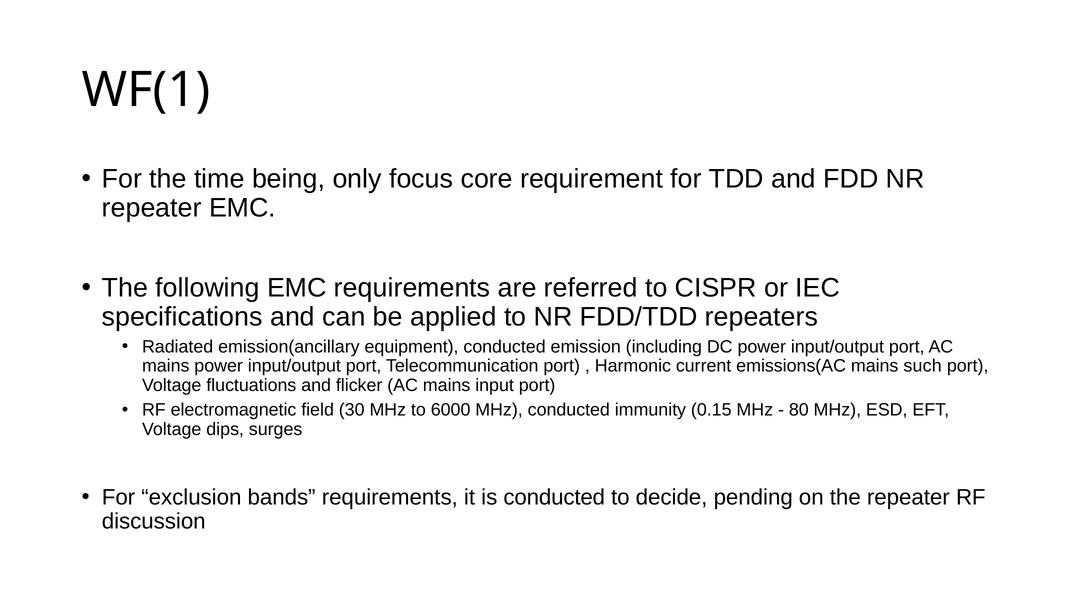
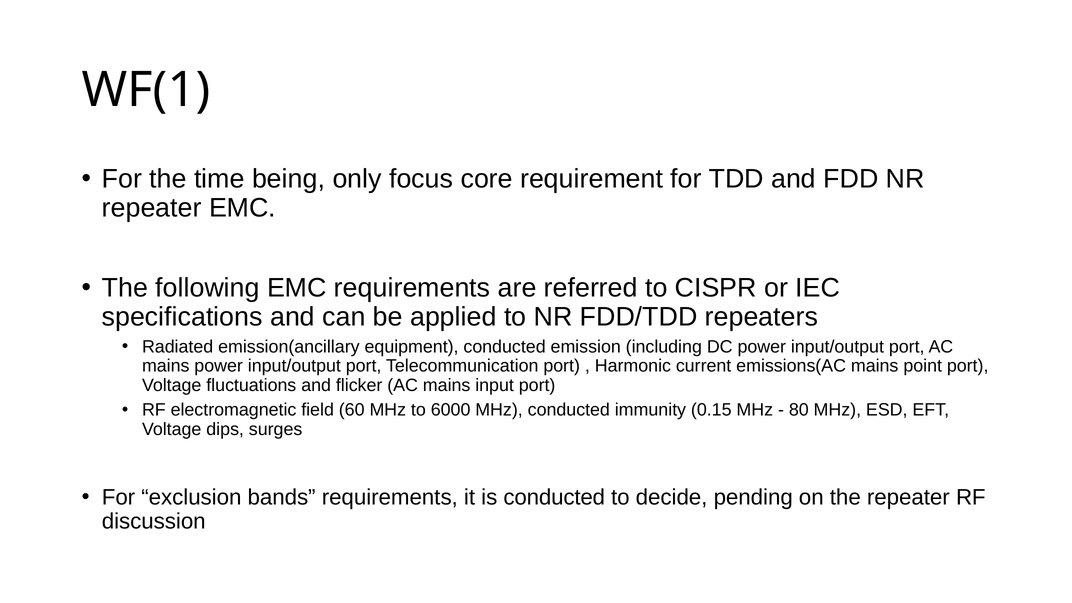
such: such -> point (923, 366)
30: 30 -> 60 (352, 410)
